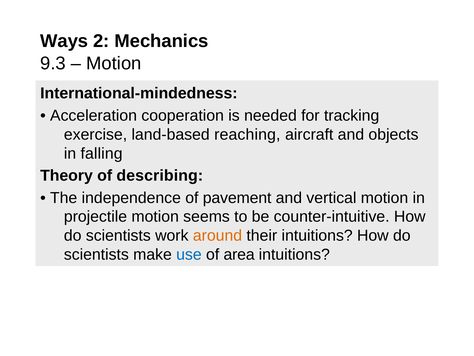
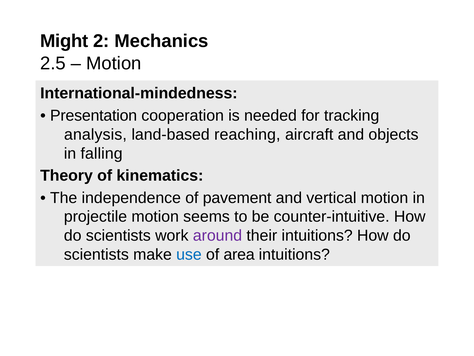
Ways: Ways -> Might (64, 41)
9.3: 9.3 -> 2.5 (53, 63)
Acceleration: Acceleration -> Presentation (94, 115)
exercise: exercise -> analysis (95, 134)
describing: describing -> kinematics (160, 175)
around colour: orange -> purple (217, 235)
